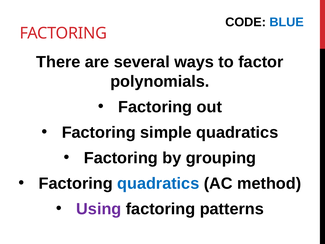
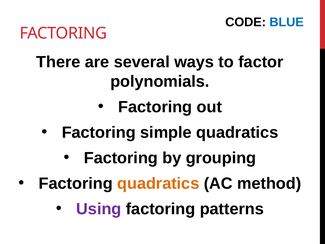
quadratics colour: blue -> orange (158, 183)
